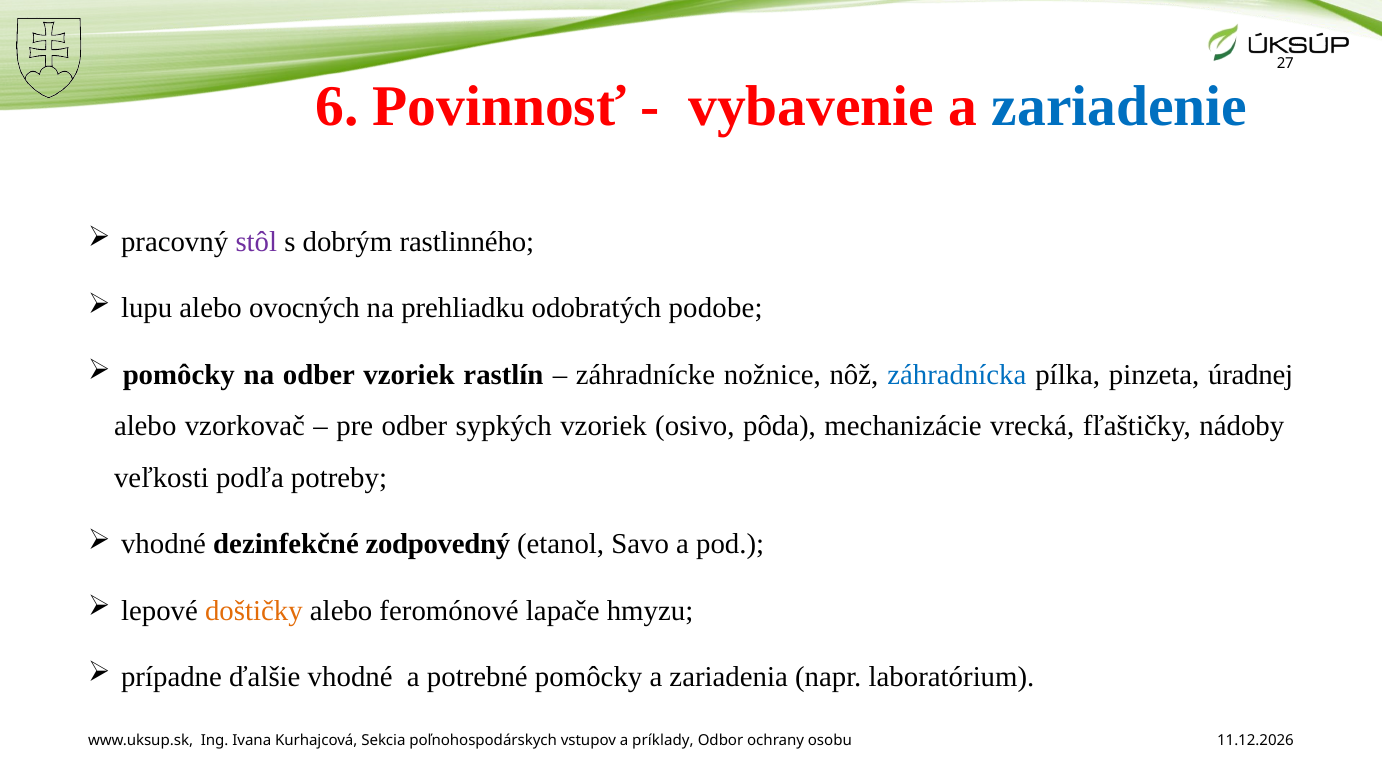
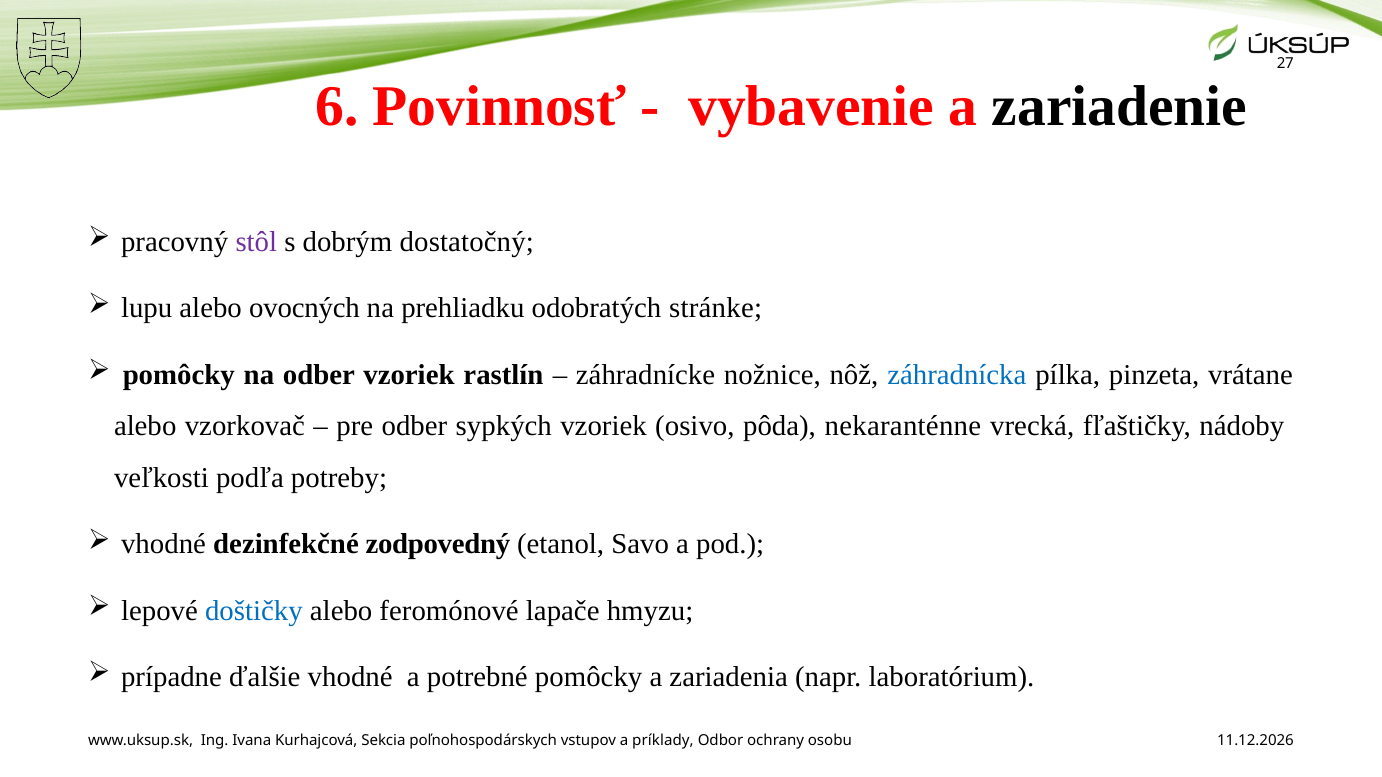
zariadenie colour: blue -> black (1119, 106)
rastlinného: rastlinného -> dostatočný (467, 242)
podobe: podobe -> stránke (716, 308)
úradnej: úradnej -> vrátane (1251, 375)
mechanizácie: mechanizácie -> nekaranténne (903, 427)
doštičky colour: orange -> blue (254, 611)
